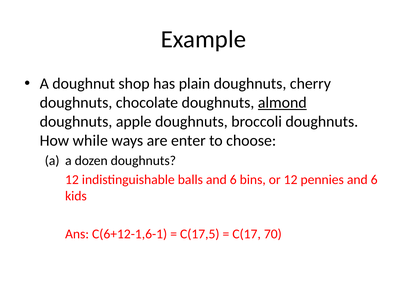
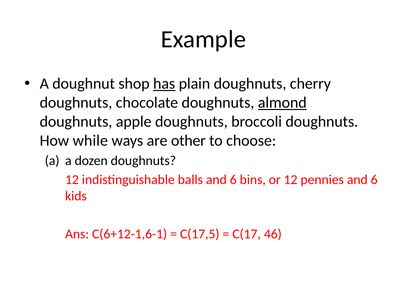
has underline: none -> present (164, 84)
enter: enter -> other (188, 141)
70: 70 -> 46 (273, 234)
